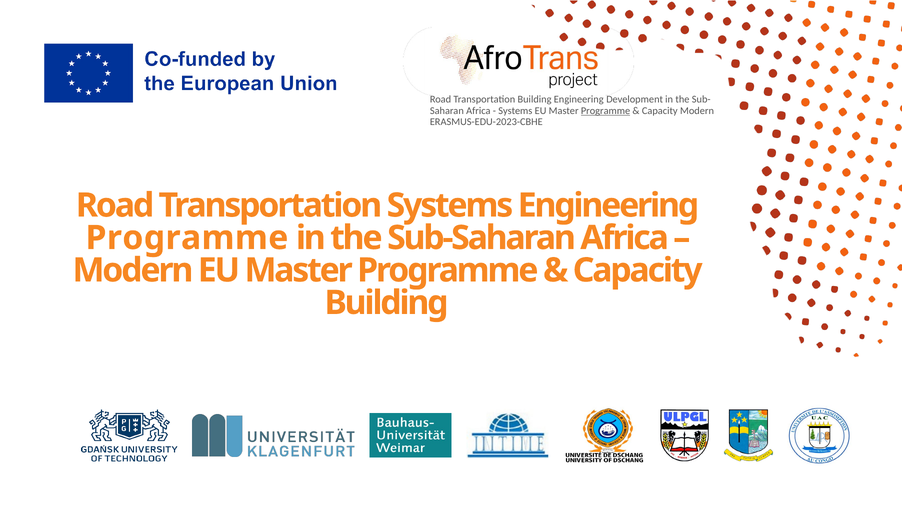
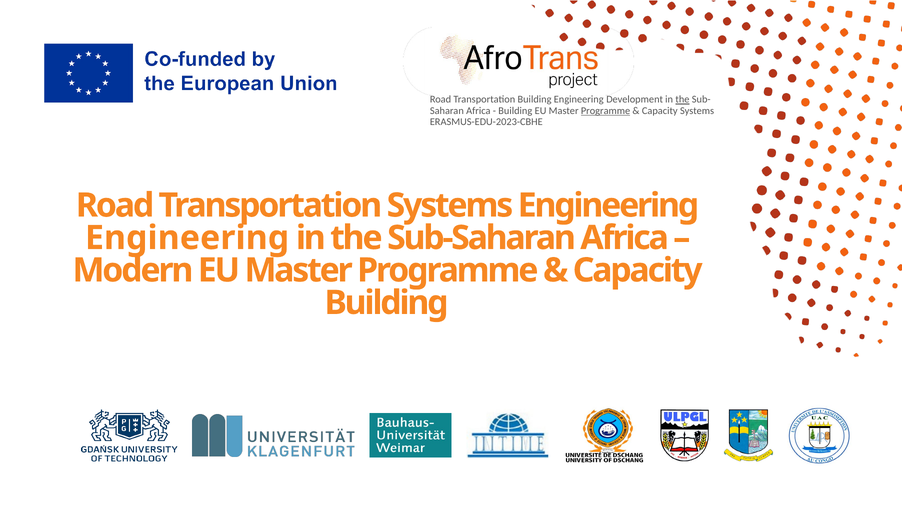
the underline: none -> present (682, 100)
Systems: Systems -> Building (515, 111)
Capacity Modern: Modern -> Systems (697, 111)
Programme: Programme -> Engineering (187, 238)
